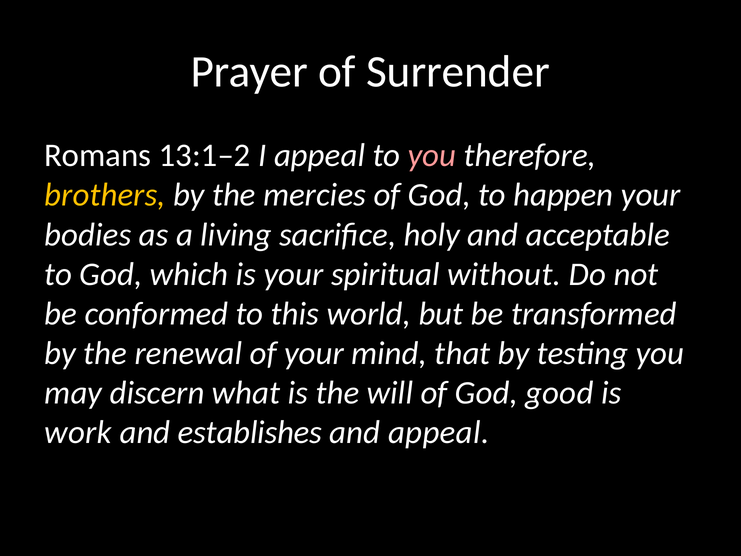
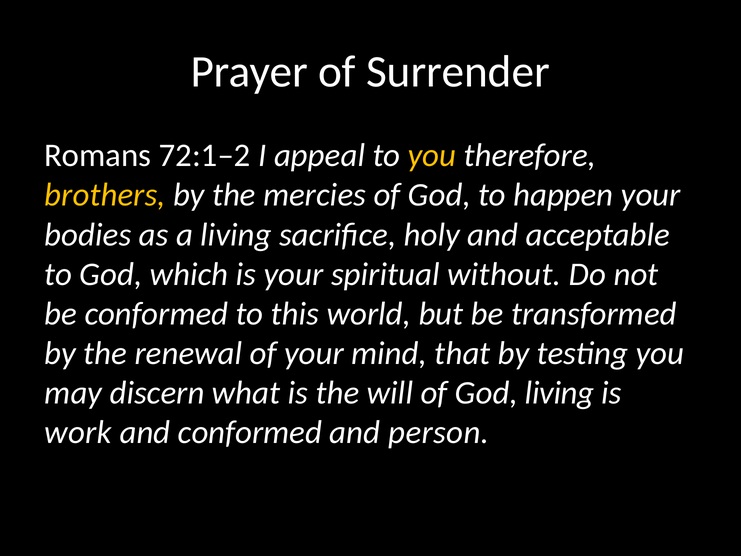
13:1–2: 13:1–2 -> 72:1–2 (205, 155)
you colour: pink -> yellow (432, 155)
God good: good -> living (560, 393)
and establishes: establishes -> conformed (250, 432)
and appeal: appeal -> person (439, 432)
